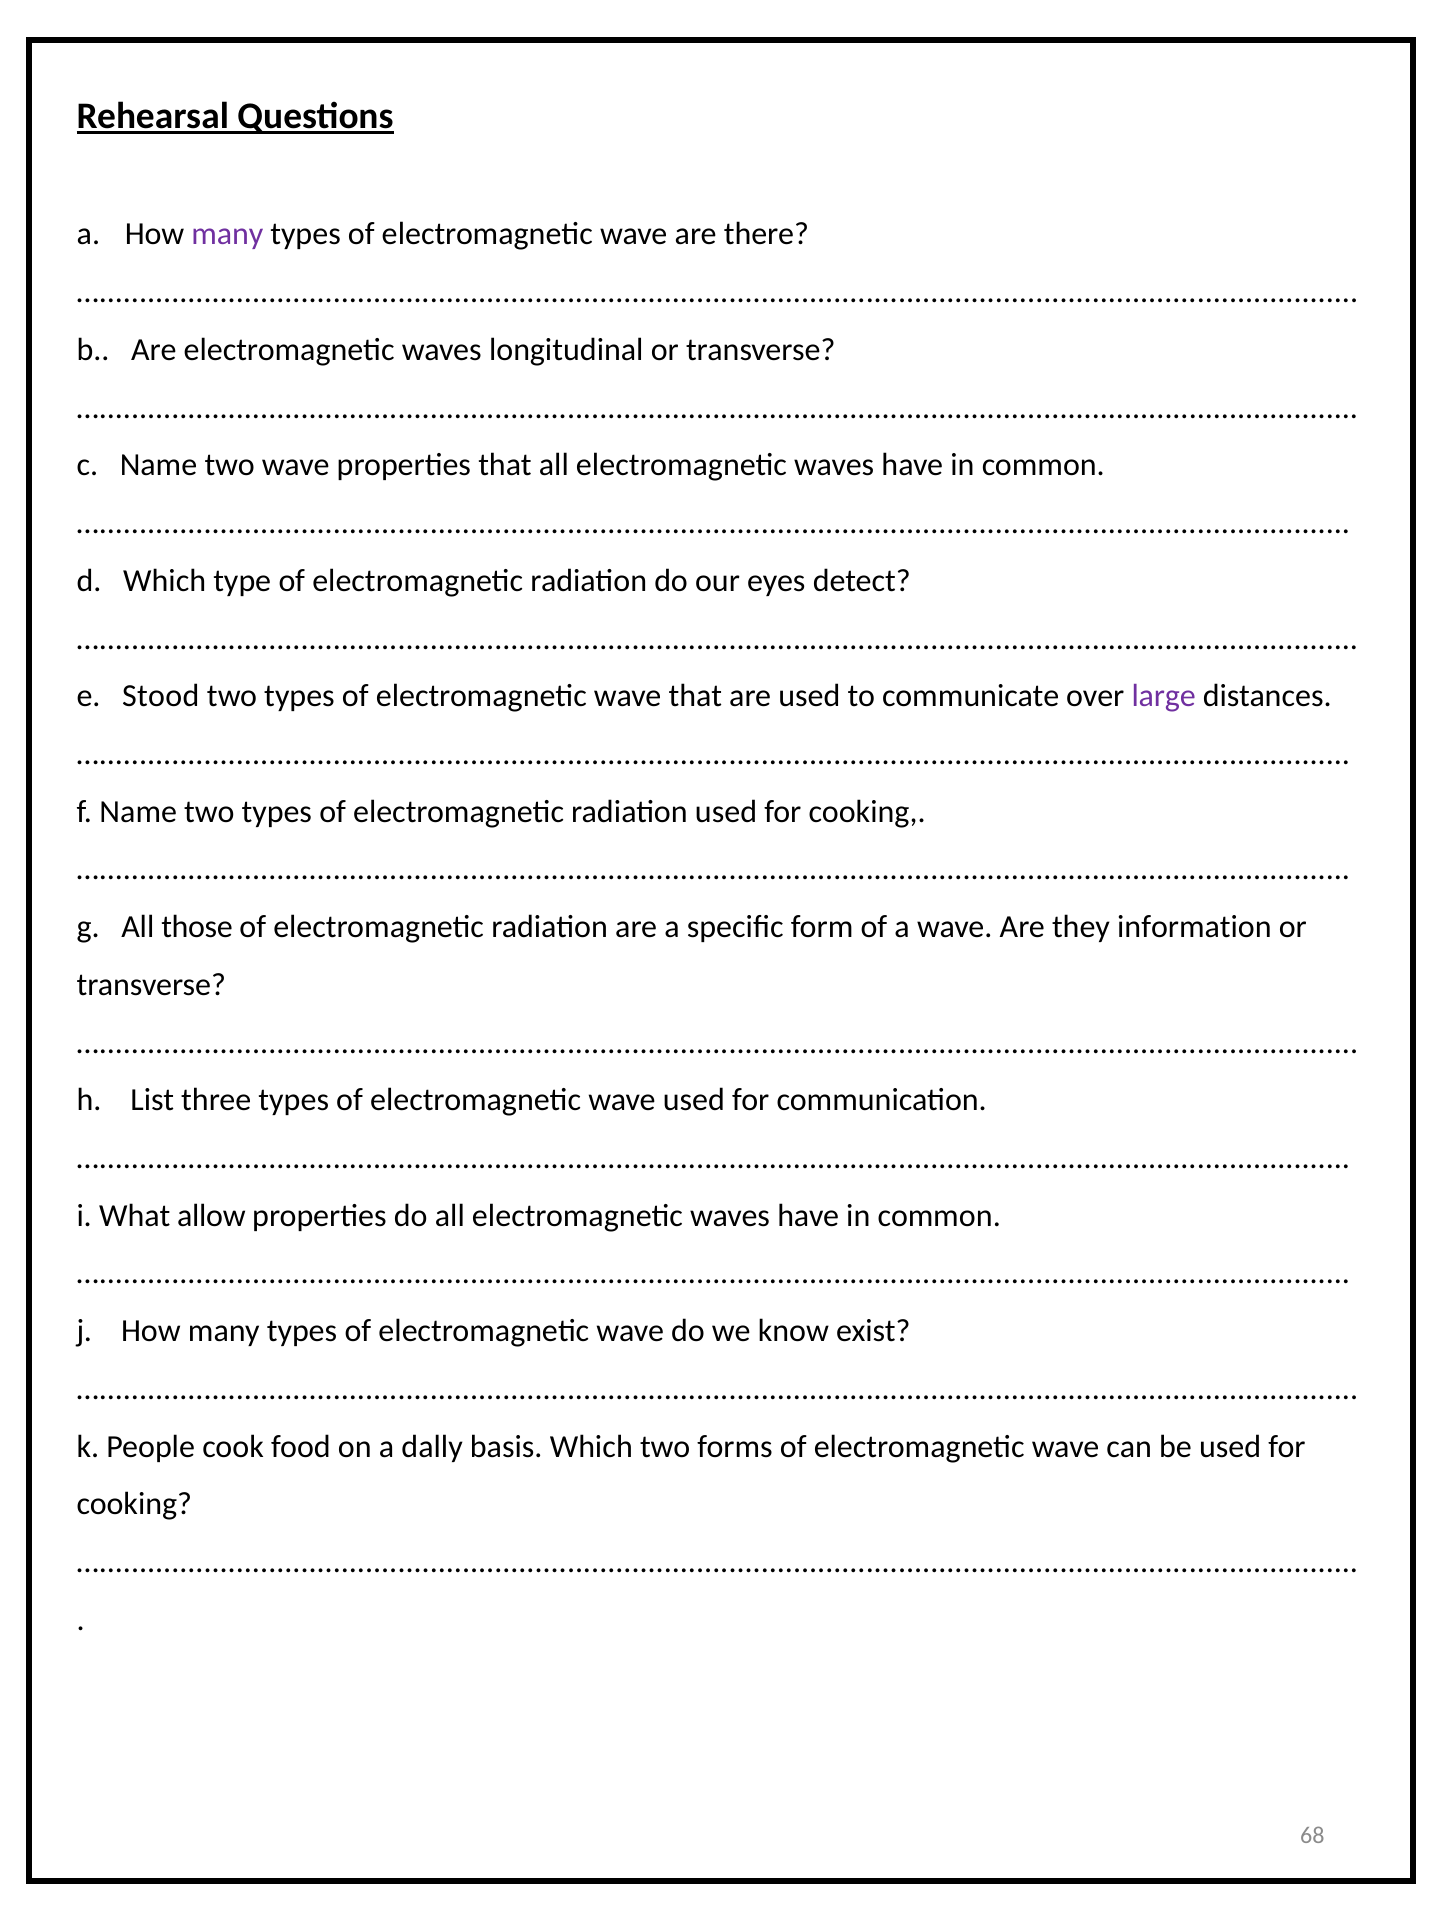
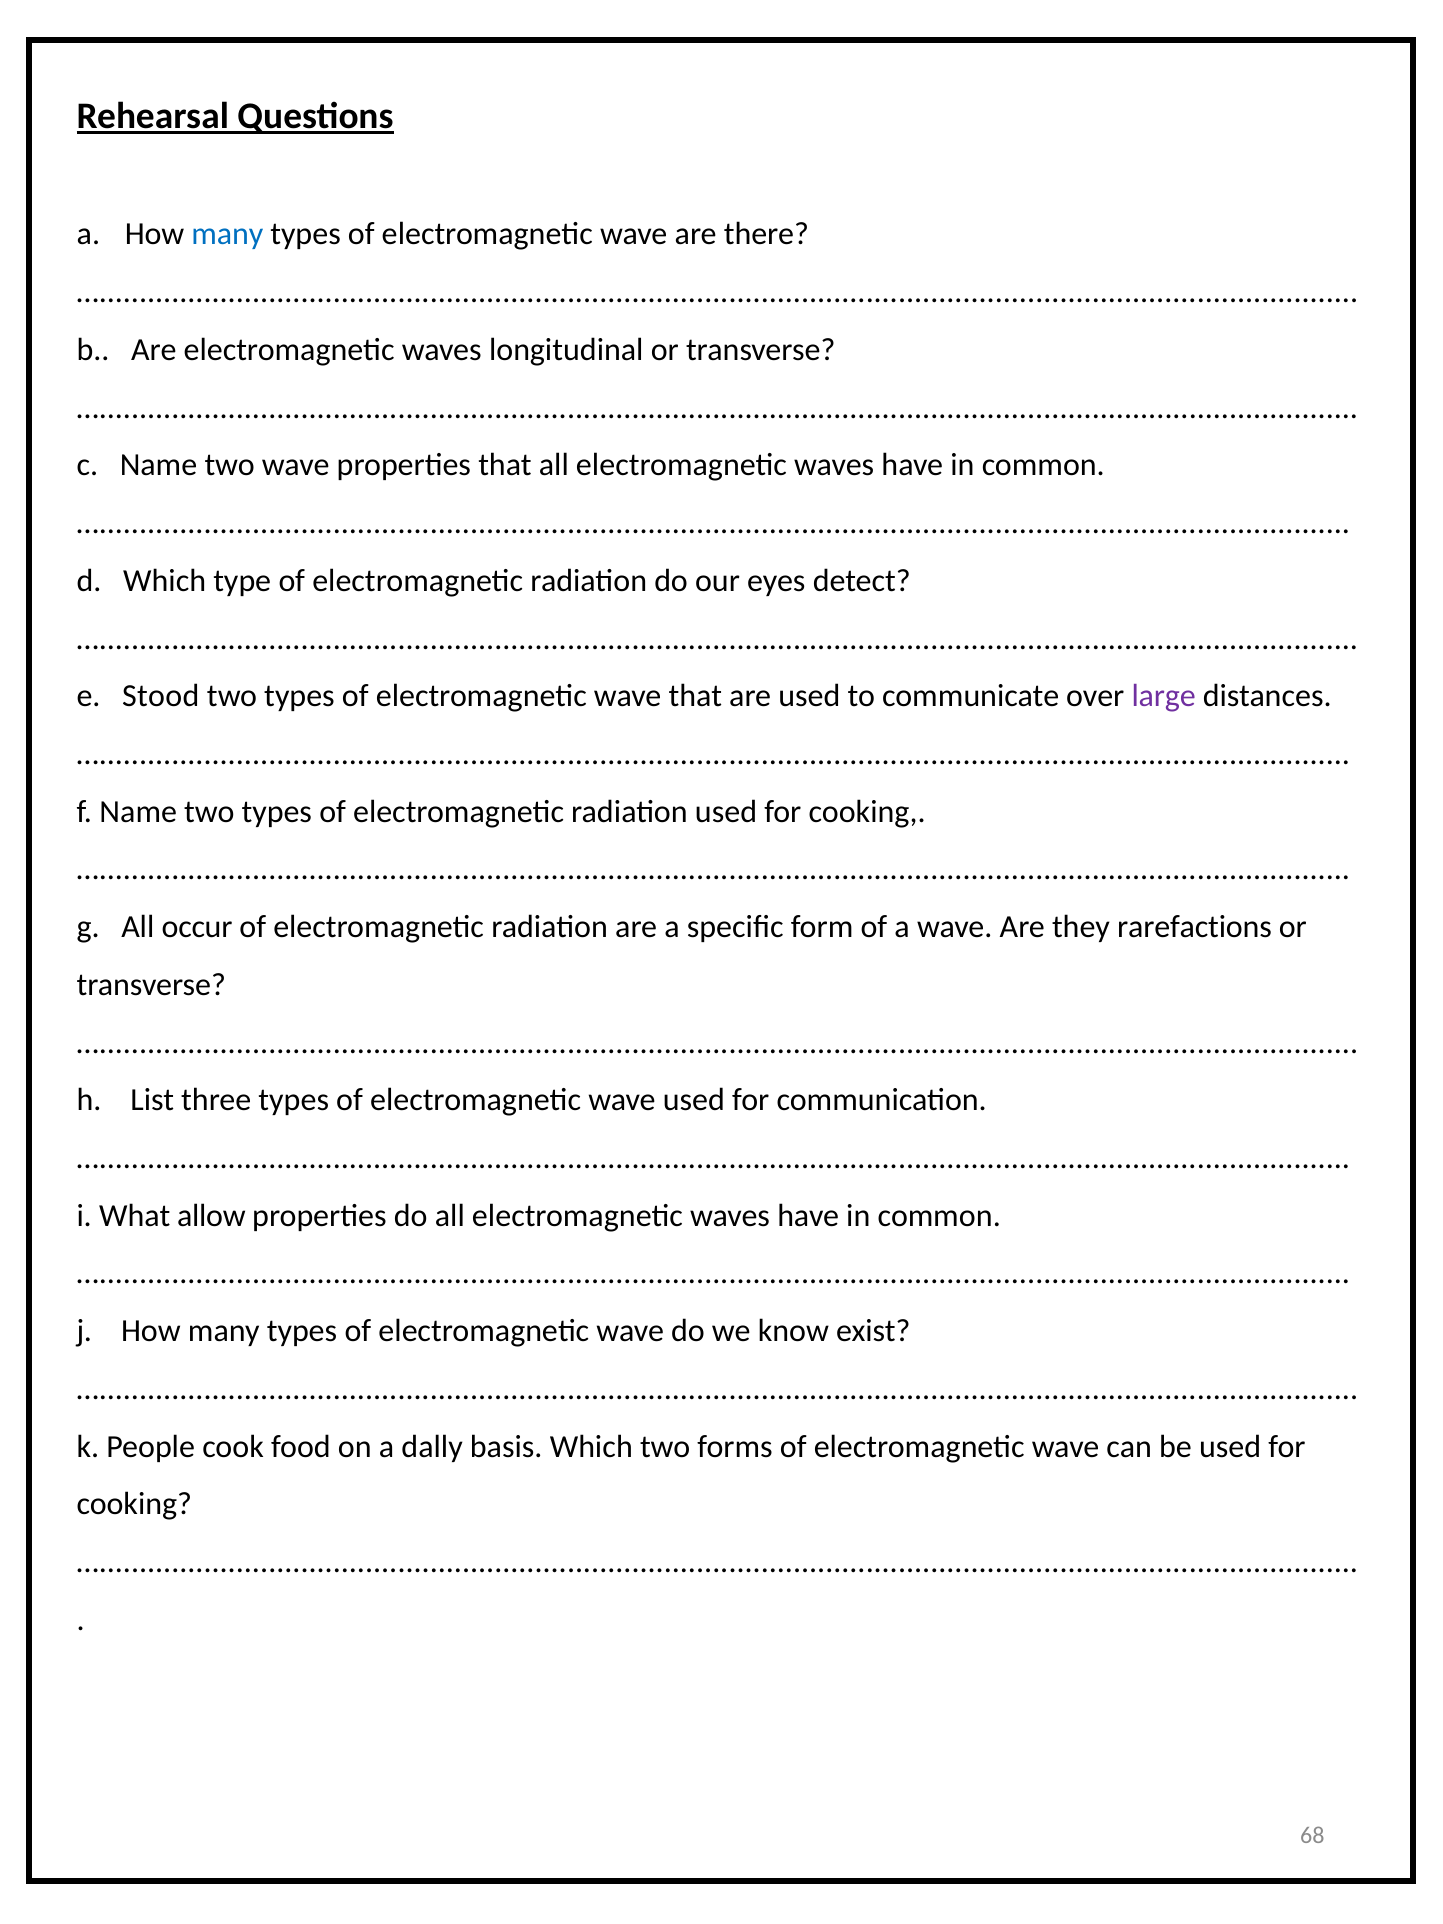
many colour: purple -> blue (227, 234)
those: those -> occur (197, 927)
information: information -> rarefactions (1194, 927)
